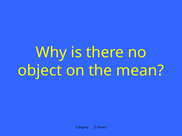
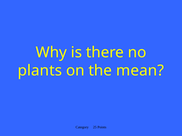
object: object -> plants (40, 71)
